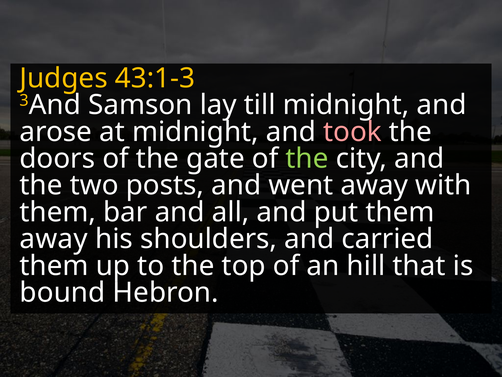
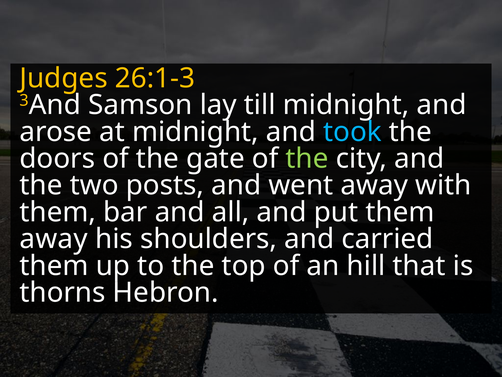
43:1-3: 43:1-3 -> 26:1-3 (155, 78)
took colour: pink -> light blue (352, 132)
bound: bound -> thorns (63, 292)
